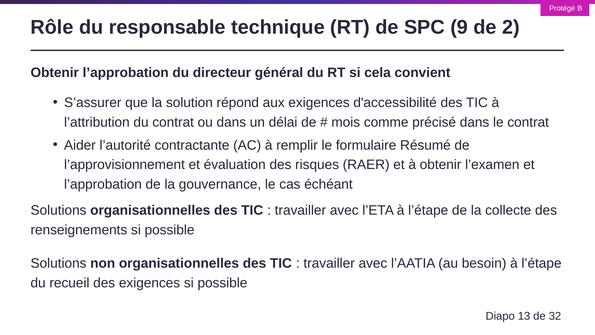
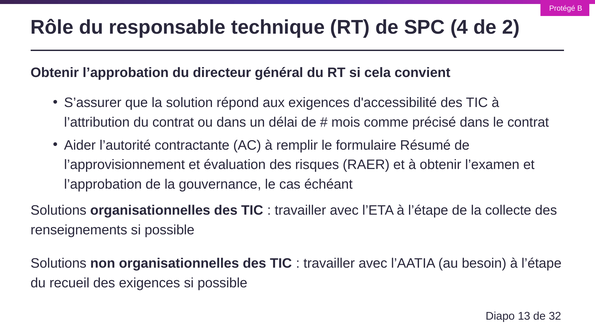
9: 9 -> 4 (459, 27)
